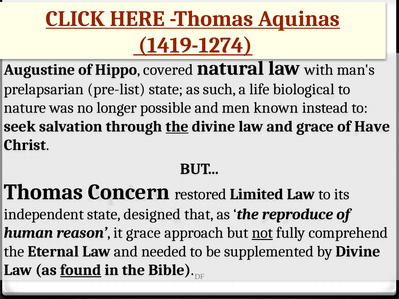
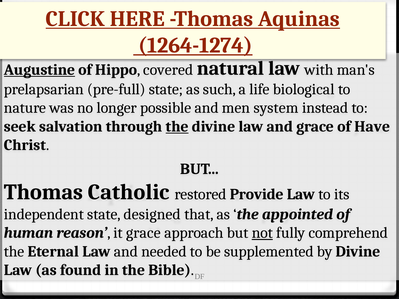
1419-1274: 1419-1274 -> 1264-1274 (195, 45)
Augustine underline: none -> present (39, 70)
pre-list: pre-list -> pre-full (116, 89)
known: known -> system (276, 108)
Concern: Concern -> Catholic (129, 192)
Limited: Limited -> Provide (257, 194)
reproduce: reproduce -> appointed (298, 214)
found underline: present -> none (81, 270)
